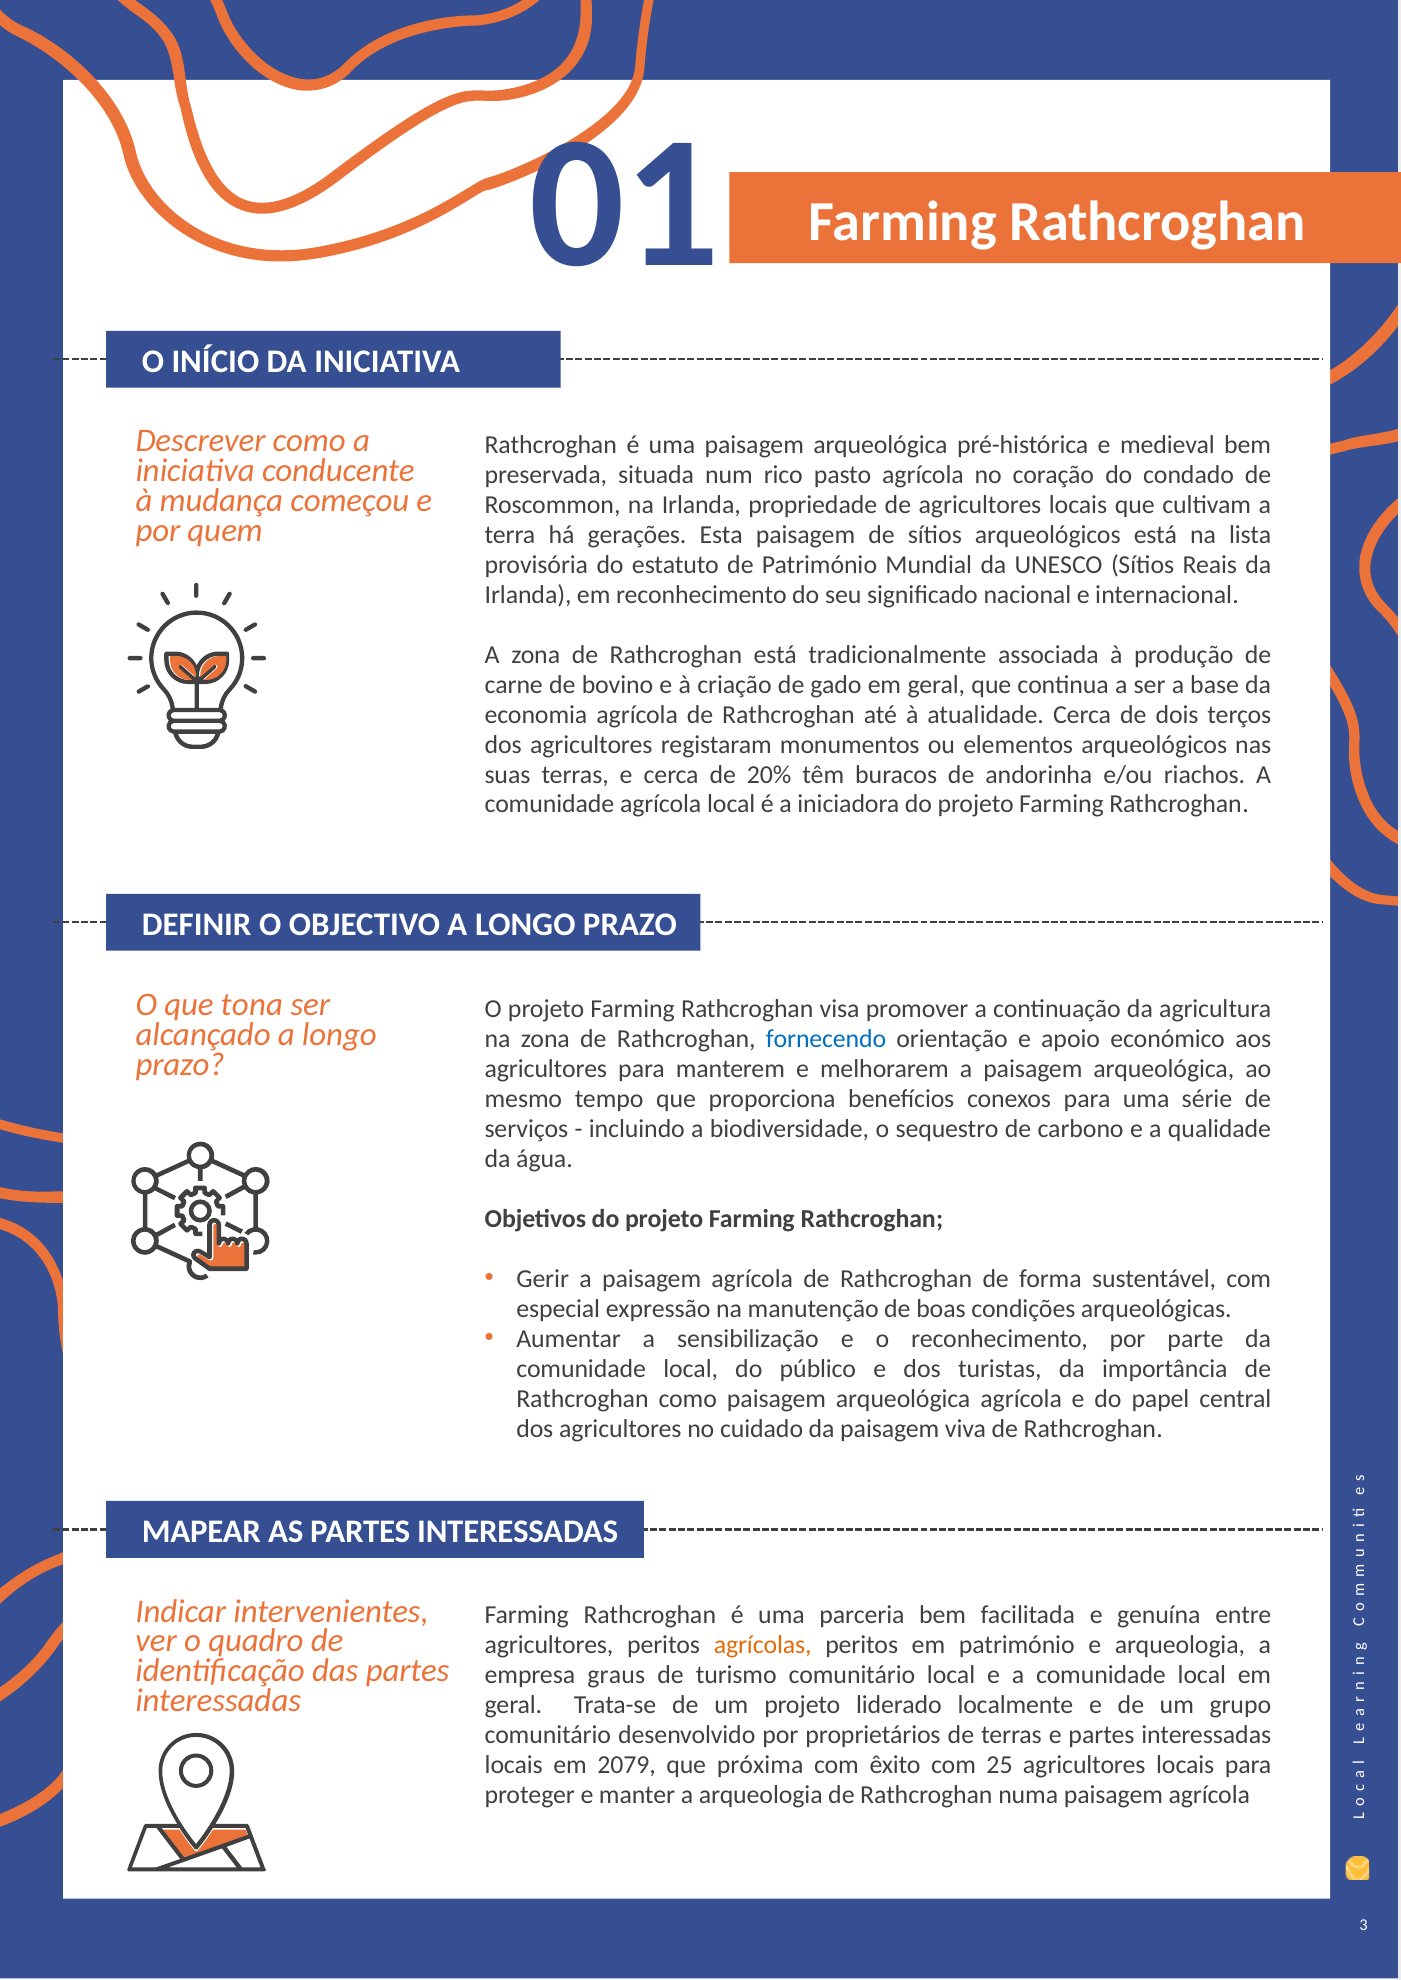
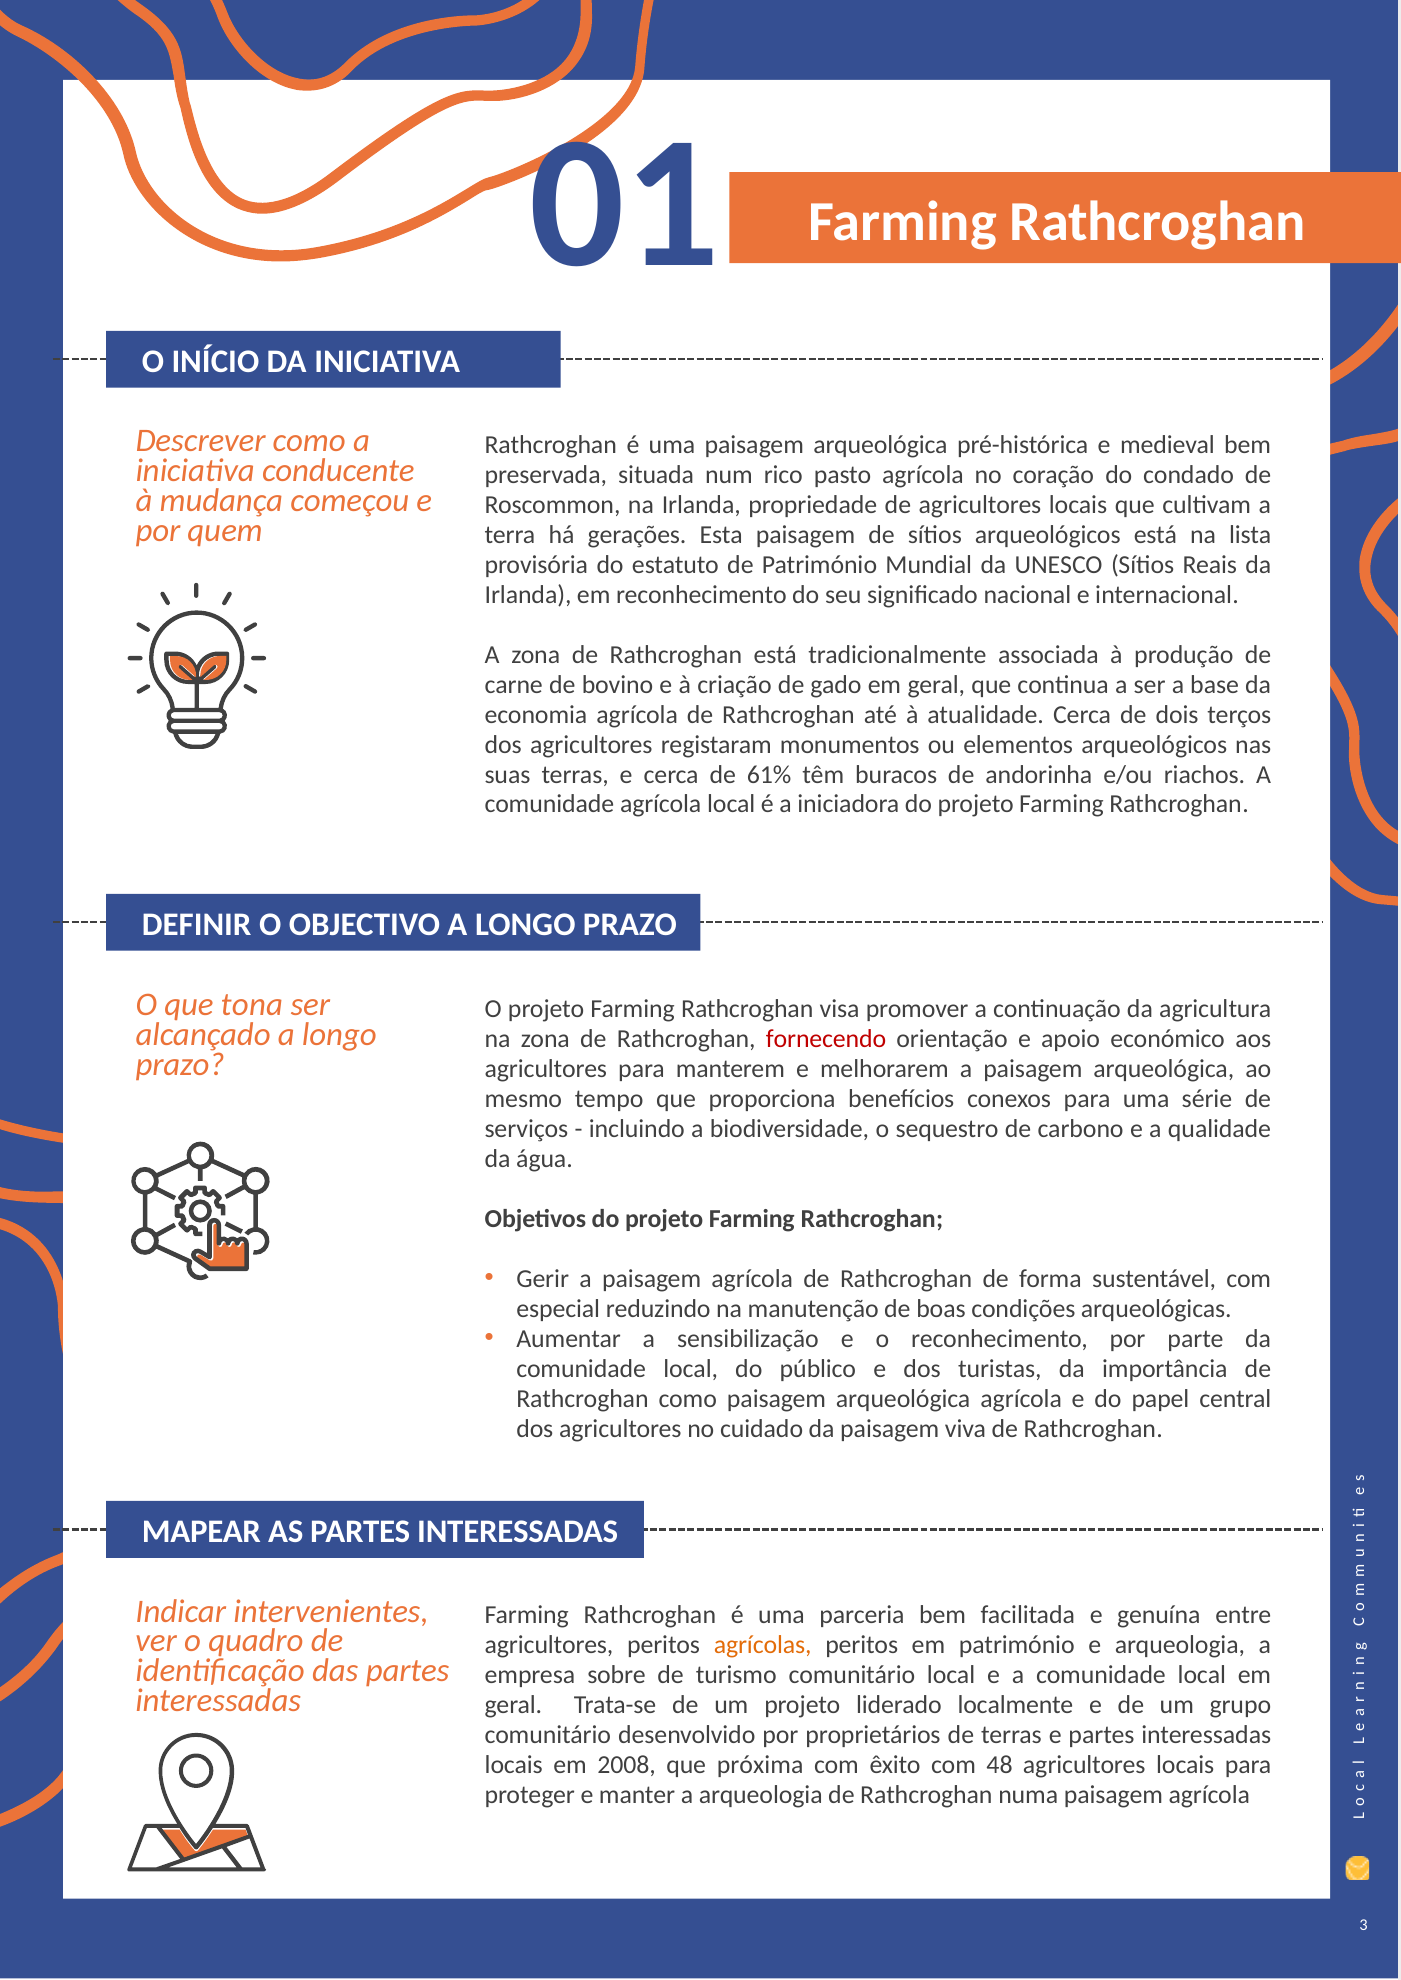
20%: 20% -> 61% (769, 775)
fornecendo colour: blue -> red (826, 1039)
expressão: expressão -> reduzindo (658, 1309)
graus: graus -> sobre (616, 1675)
2079: 2079 -> 2008 (627, 1765)
25: 25 -> 48 (1000, 1765)
